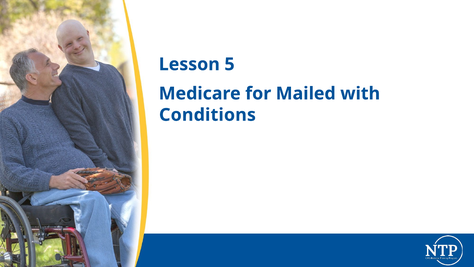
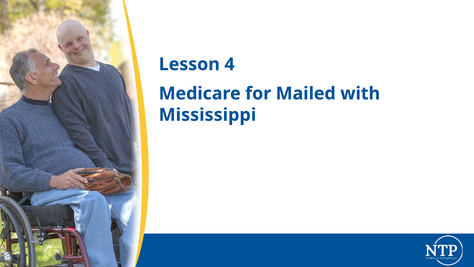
5: 5 -> 4 (230, 64)
Conditions: Conditions -> Mississippi (207, 115)
